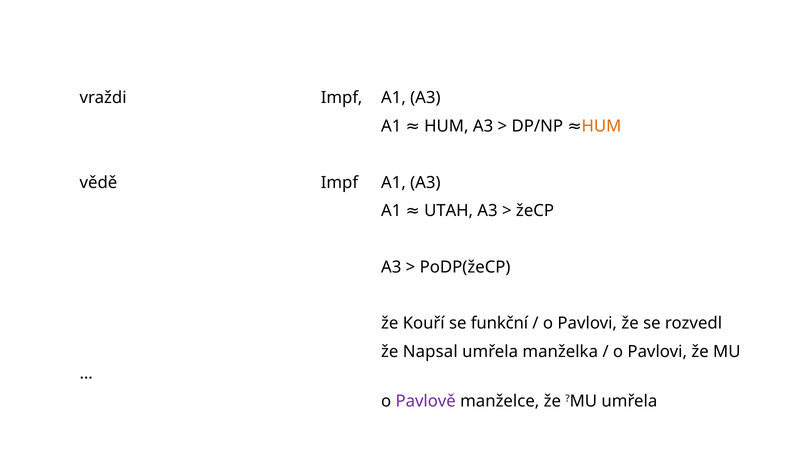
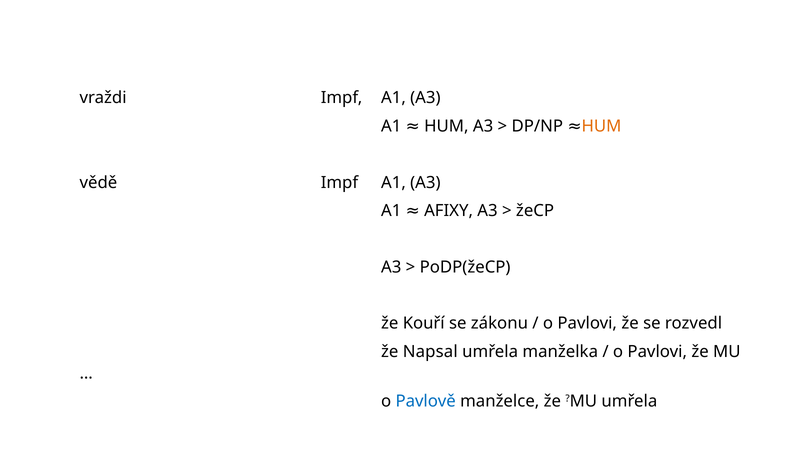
UTAH: UTAH -> AFIXY (449, 211)
funkční: funkční -> zákonu (499, 324)
Pavlově colour: purple -> blue (426, 402)
